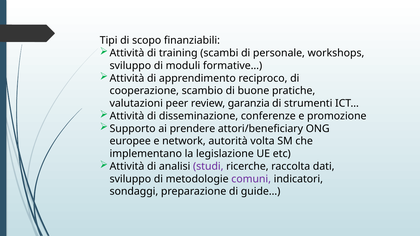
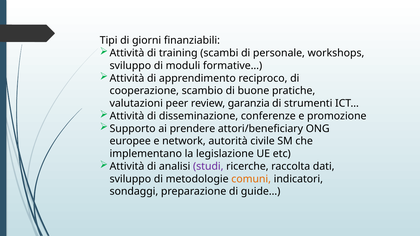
scopo: scopo -> giorni (147, 41)
volta: volta -> civile (263, 141)
comuni colour: purple -> orange (251, 179)
